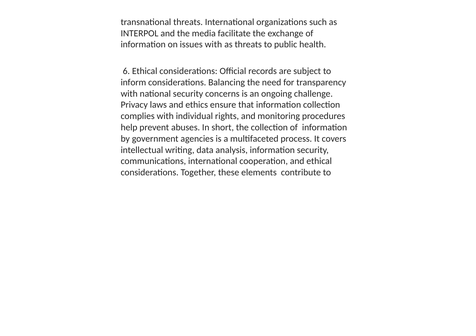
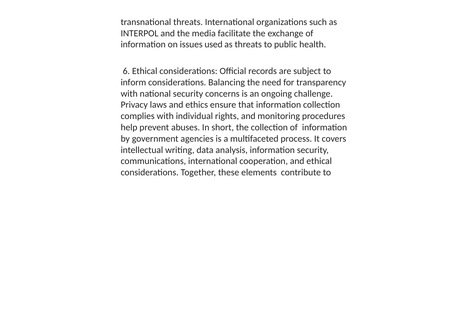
issues with: with -> used (214, 45)
